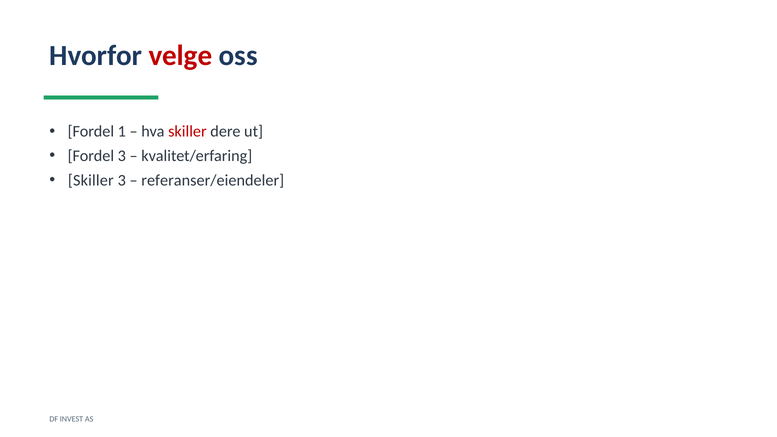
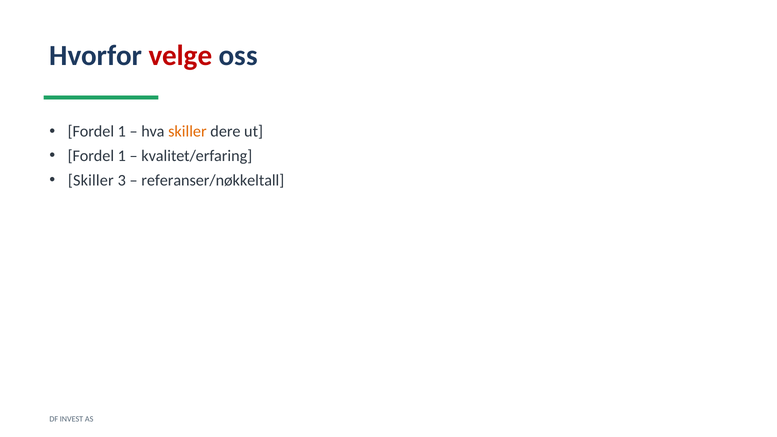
skiller colour: red -> orange (187, 132)
3: 3 -> 1 (122, 156)
referanser/eiendeler: referanser/eiendeler -> referanser/nøkkeltall (213, 180)
